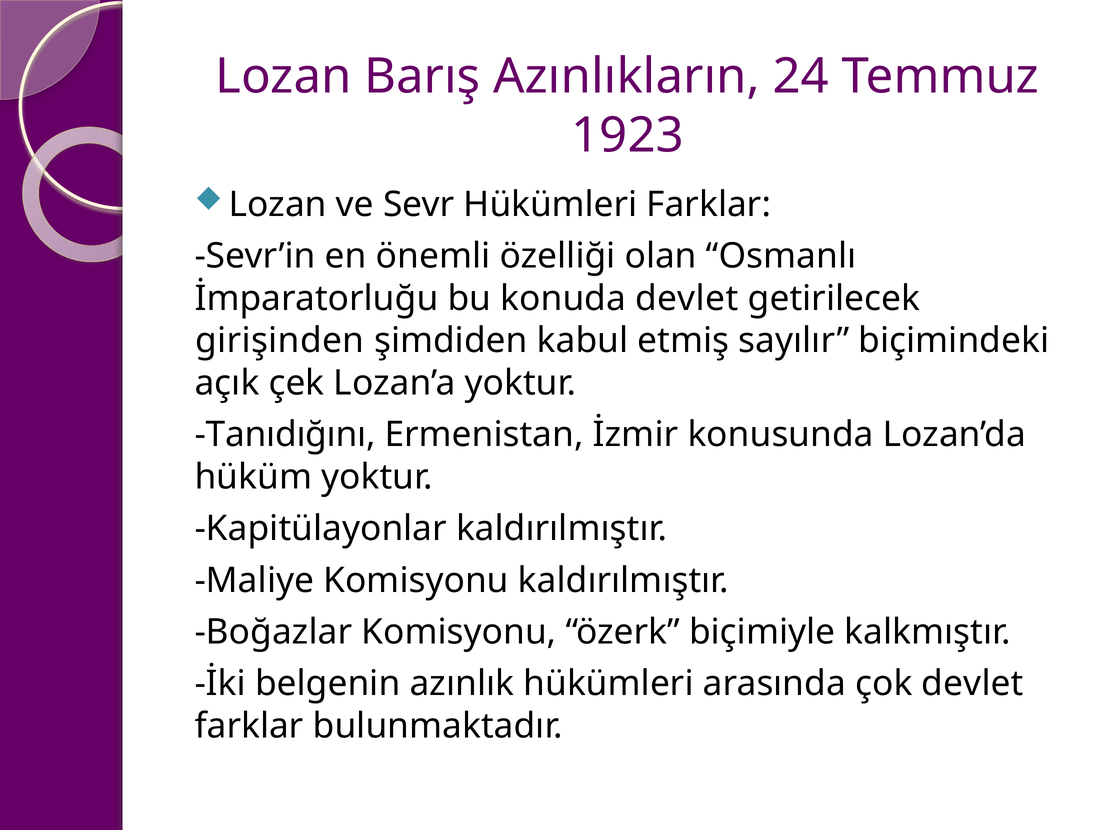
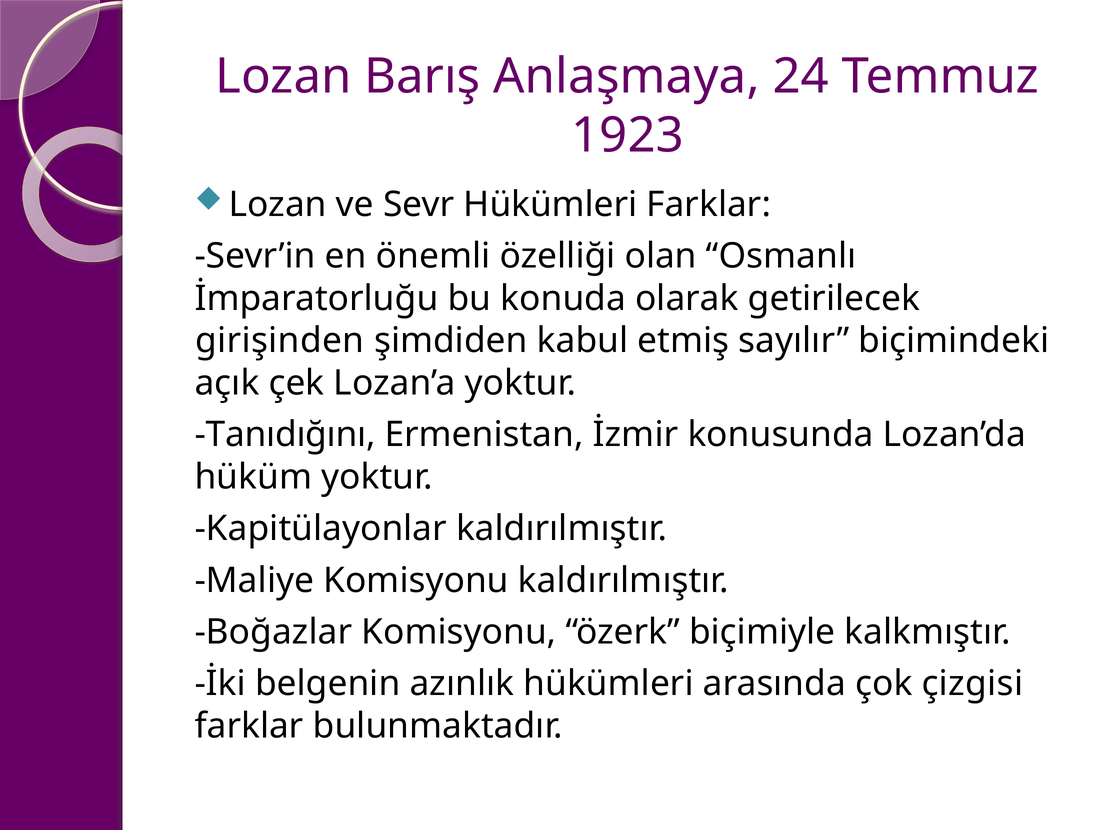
Azınlıkların: Azınlıkların -> Anlaşmaya (627, 76)
konuda devlet: devlet -> olarak (687, 298)
çok devlet: devlet -> çizgisi (972, 684)
